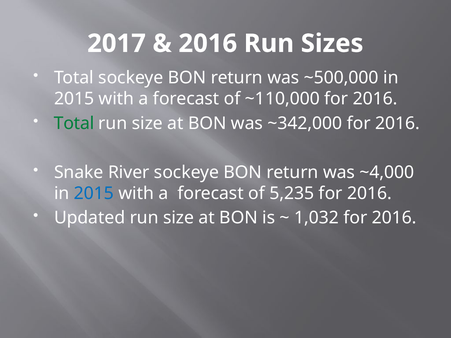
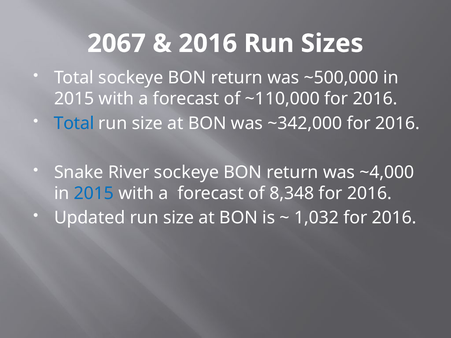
2017: 2017 -> 2067 (116, 44)
Total colour: green -> blue (74, 123)
5,235: 5,235 -> 8,348 (292, 193)
